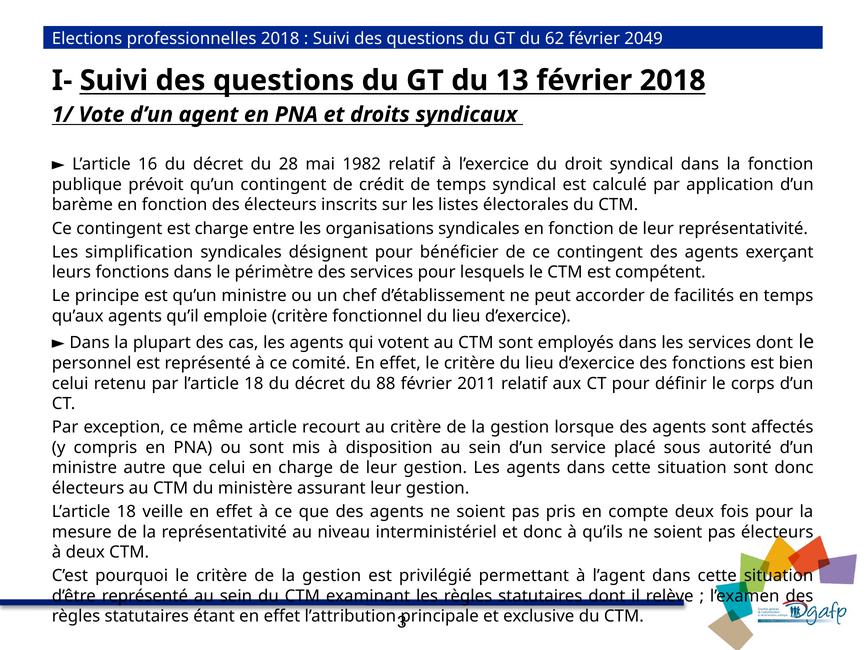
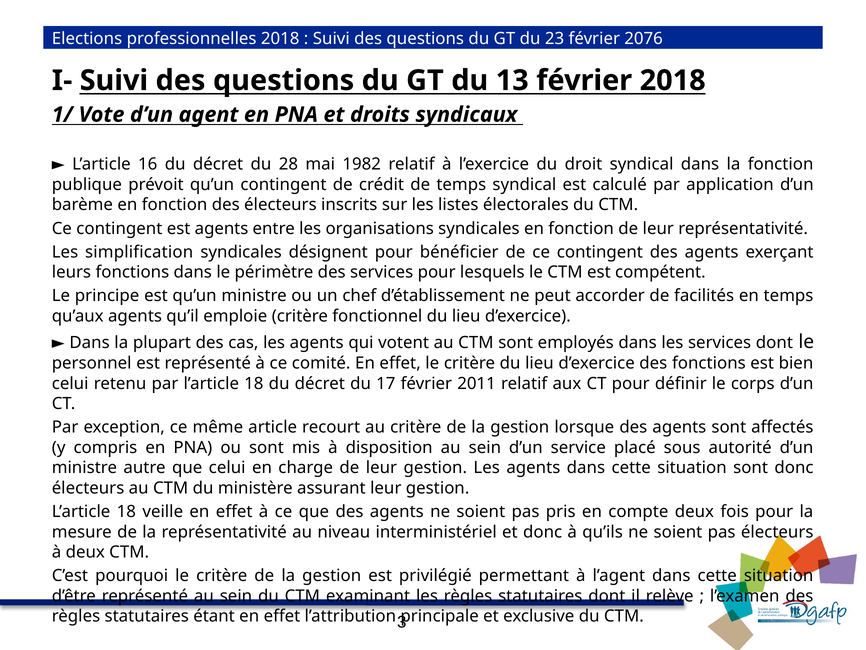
62: 62 -> 23 (555, 39)
2049: 2049 -> 2076 (644, 39)
est charge: charge -> agents (222, 228)
88: 88 -> 17 (386, 383)
